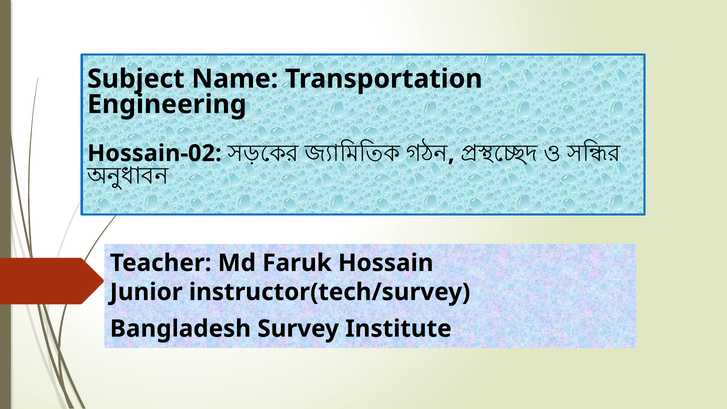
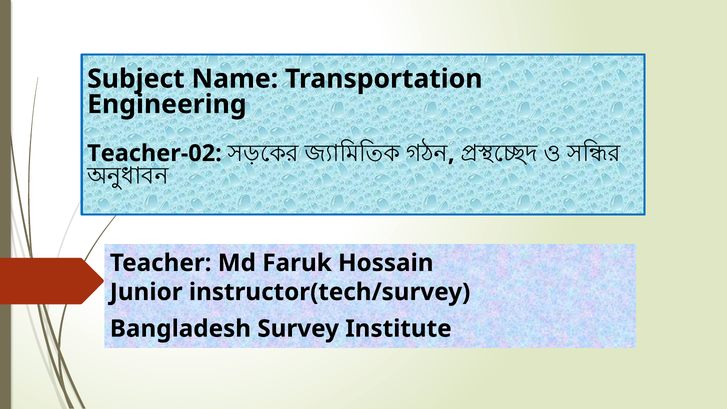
Hossain-02: Hossain-02 -> Teacher-02 (154, 153)
